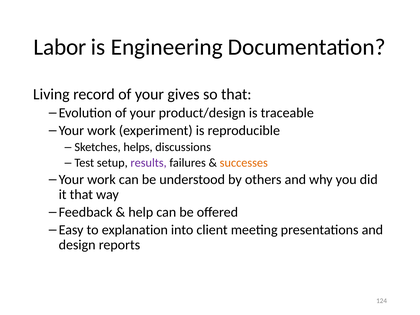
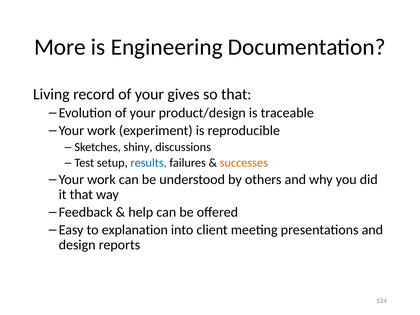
Labor: Labor -> More (60, 47)
helps: helps -> shiny (138, 147)
results colour: purple -> blue (149, 163)
